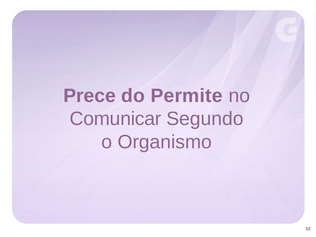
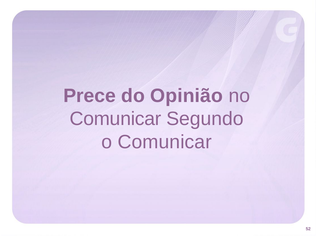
Permite: Permite -> Opinião (187, 96)
o Organismo: Organismo -> Comunicar (165, 142)
